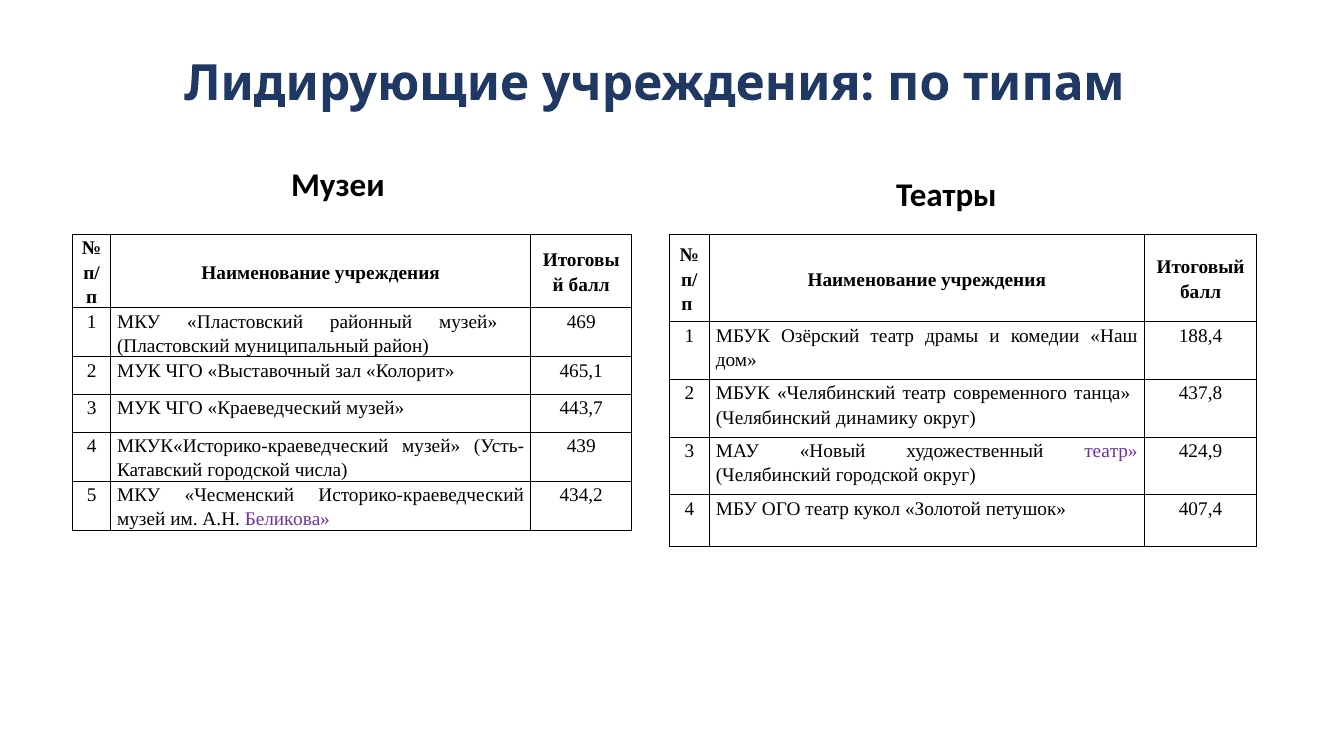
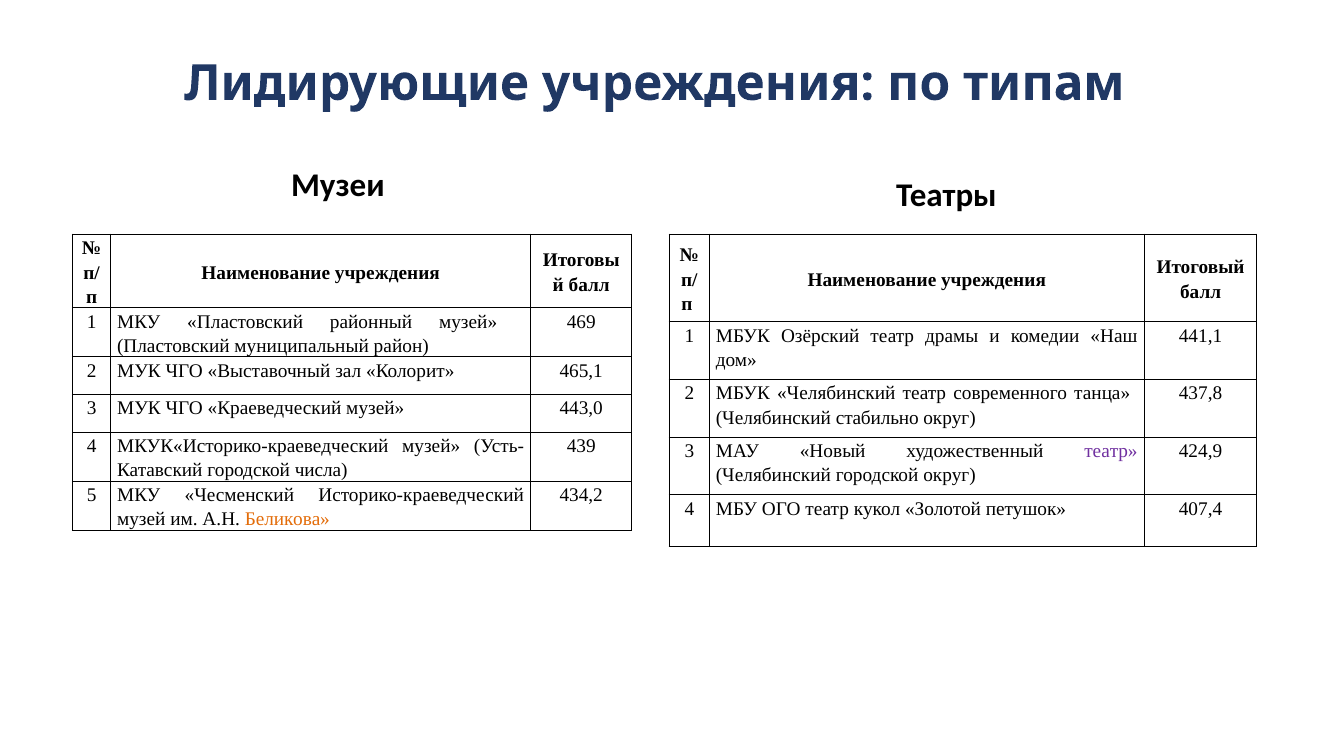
188,4: 188,4 -> 441,1 (1201, 336)
443,7: 443,7 -> 443,0 (581, 408)
динамику: динамику -> стабильно (877, 418)
Беликова colour: purple -> orange (287, 519)
